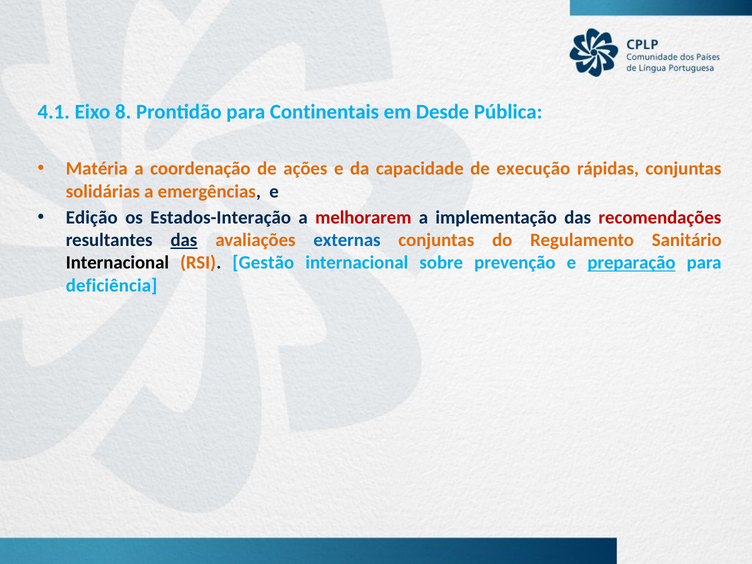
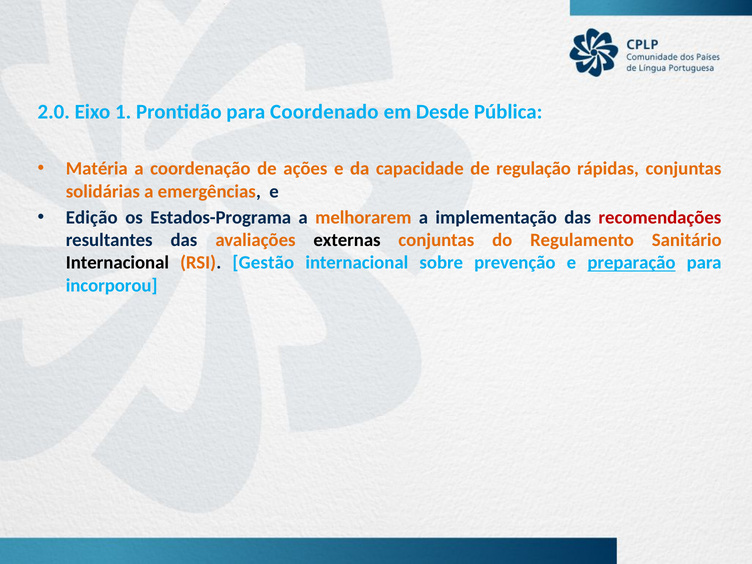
4.1: 4.1 -> 2.0 (54, 112)
8: 8 -> 1 (123, 112)
Continentais: Continentais -> Coordenado (324, 112)
execução: execução -> regulação (534, 169)
Estados-Interação: Estados-Interação -> Estados-Programa (221, 218)
melhorarem colour: red -> orange (363, 218)
das underline: present -> none (184, 240)
externas colour: blue -> black (347, 240)
deficiência: deficiência -> incorporou (112, 285)
